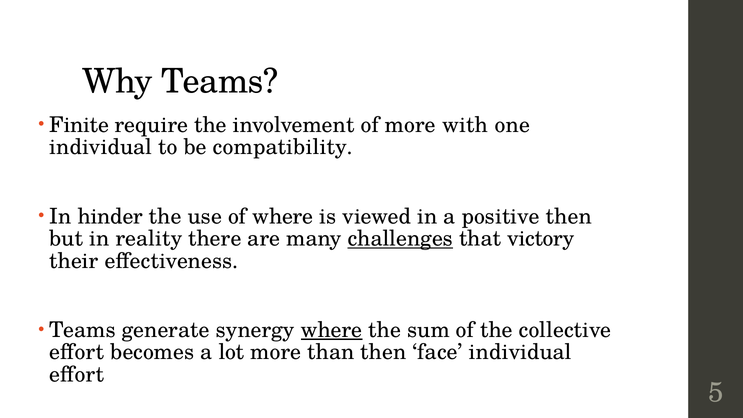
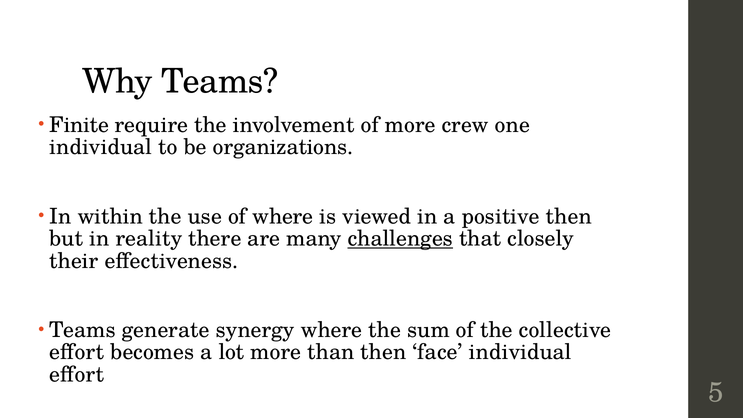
with: with -> crew (465, 125)
compatibility: compatibility -> organizations (283, 147)
hinder: hinder -> within (110, 216)
victory: victory -> closely (541, 239)
where underline: present -> none (332, 330)
